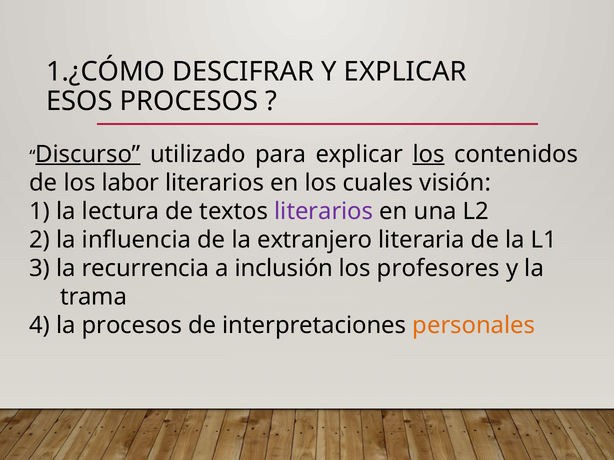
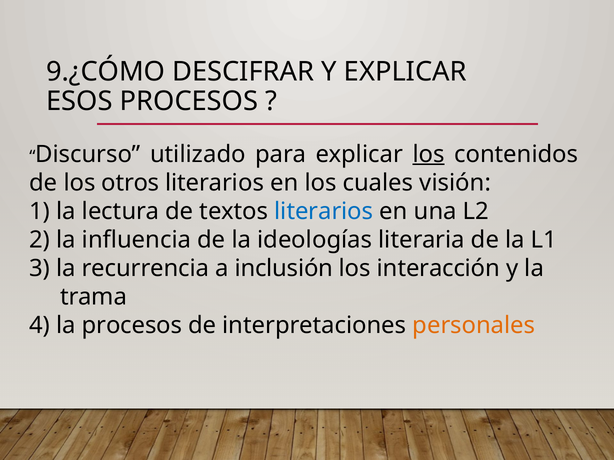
1.¿CÓMO: 1.¿CÓMO -> 9.¿CÓMO (106, 72)
Discurso underline: present -> none (88, 154)
labor: labor -> otros (130, 183)
literarios colour: purple -> blue (324, 212)
extranjero: extranjero -> ideologías (315, 240)
profesores: profesores -> interacción (438, 269)
